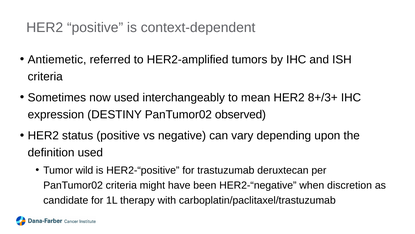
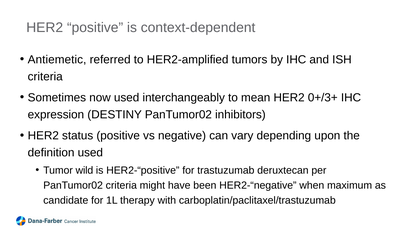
8+/3+: 8+/3+ -> 0+/3+ (323, 97)
observed: observed -> inhibitors (240, 114)
discretion: discretion -> maximum (350, 185)
